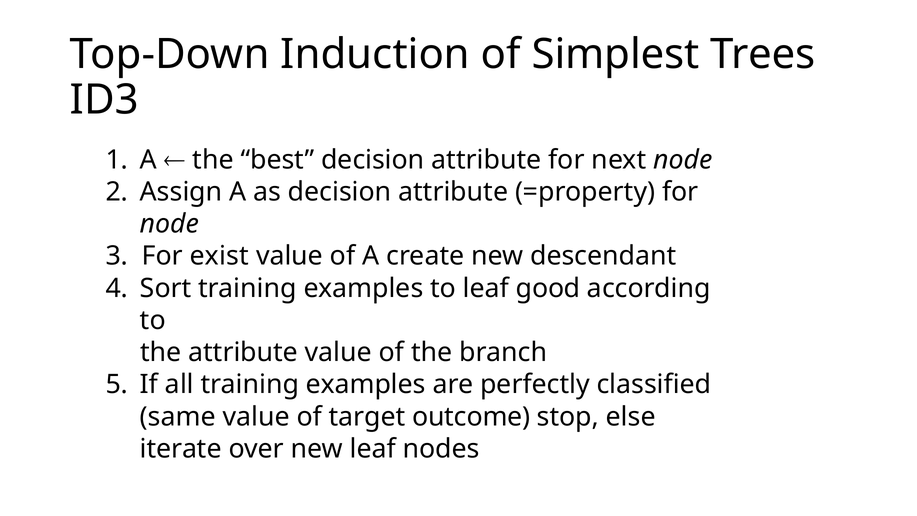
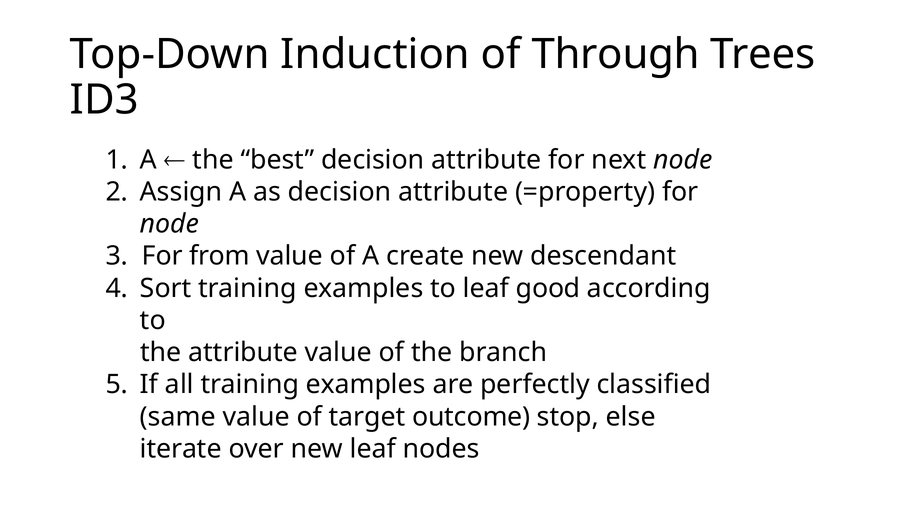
Simplest: Simplest -> Through (616, 54)
exist: exist -> from (220, 256)
